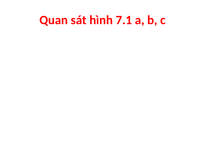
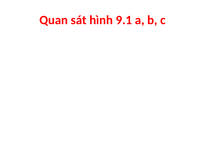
7.1: 7.1 -> 9.1 (124, 20)
